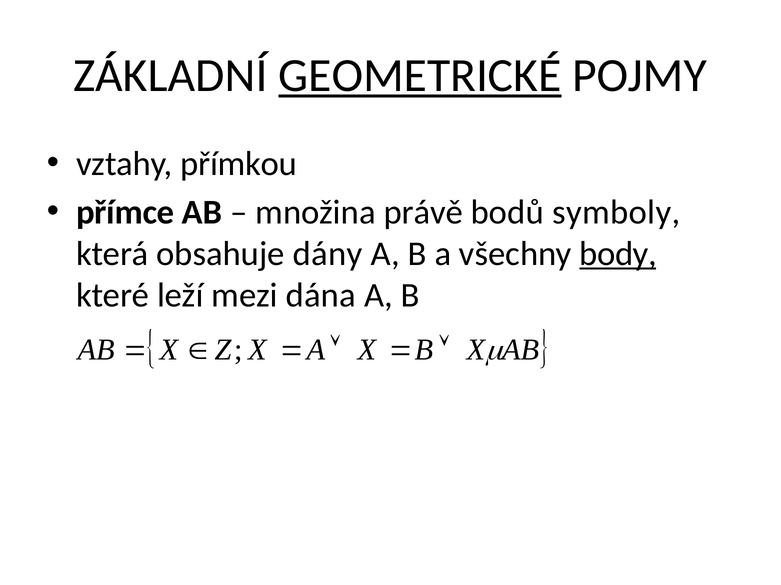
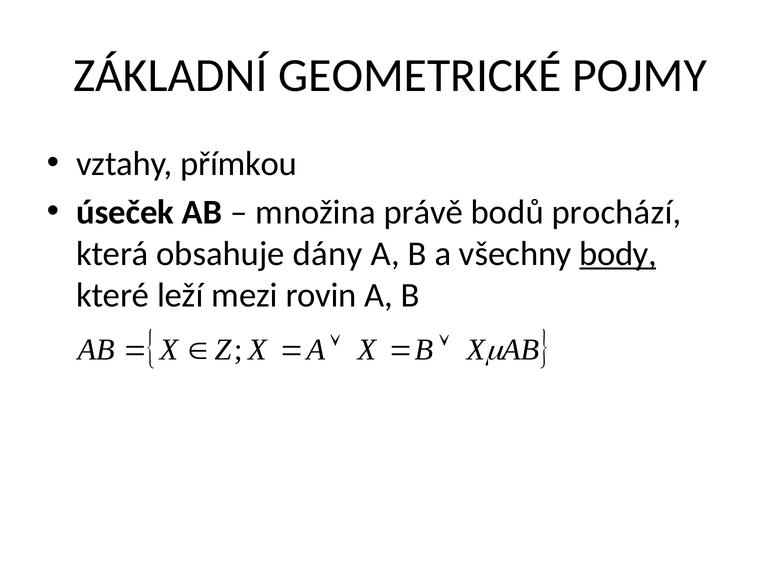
GEOMETRICKÉ underline: present -> none (420, 76)
přímce: přímce -> úseček (125, 212)
symboly: symboly -> prochází (616, 212)
dána: dána -> rovin (321, 296)
